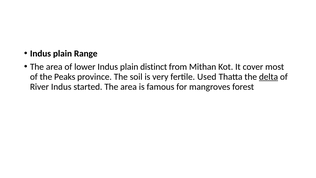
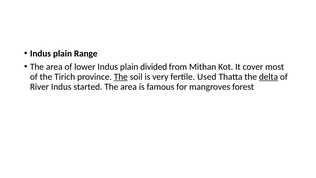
distinct: distinct -> divided (154, 67)
Peaks: Peaks -> Tirich (65, 77)
The underline: none -> present (121, 77)
